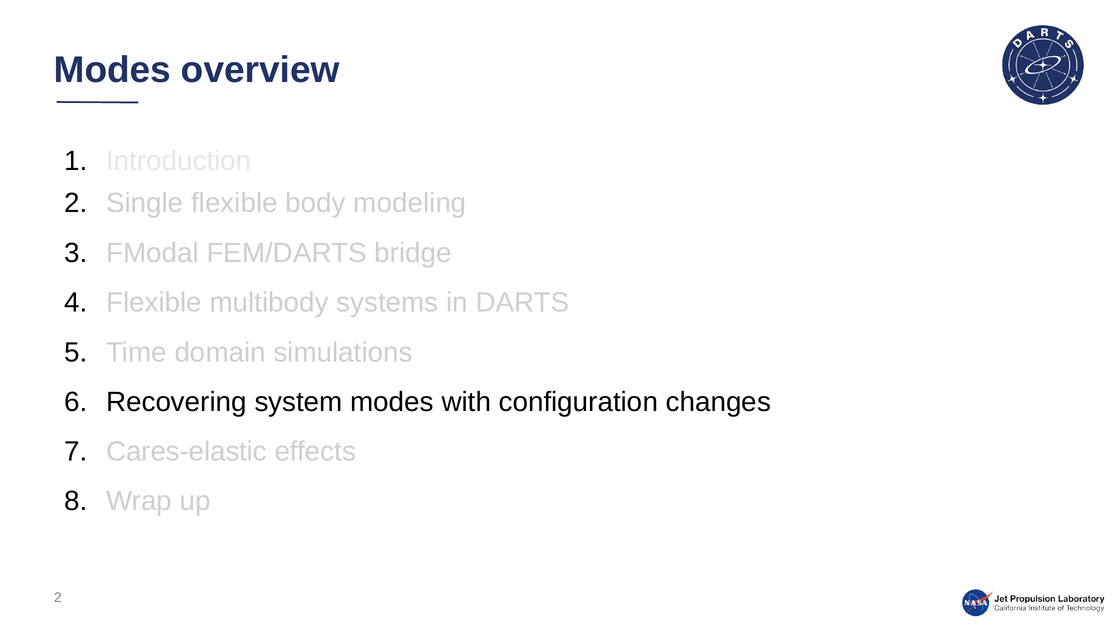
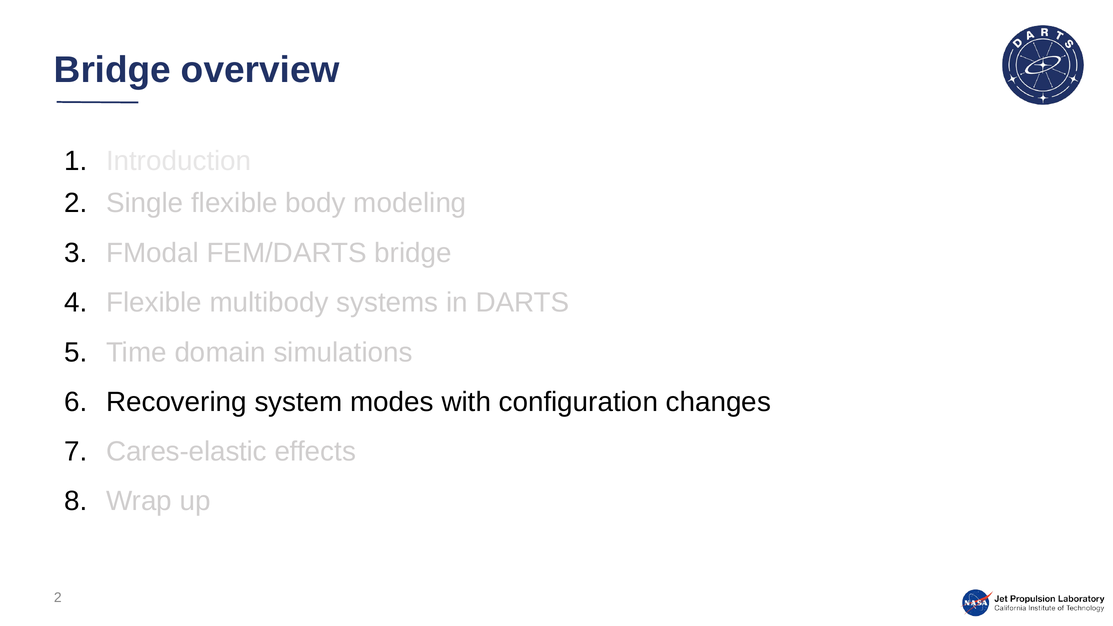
Modes: Modes -> Bridge (112, 70)
